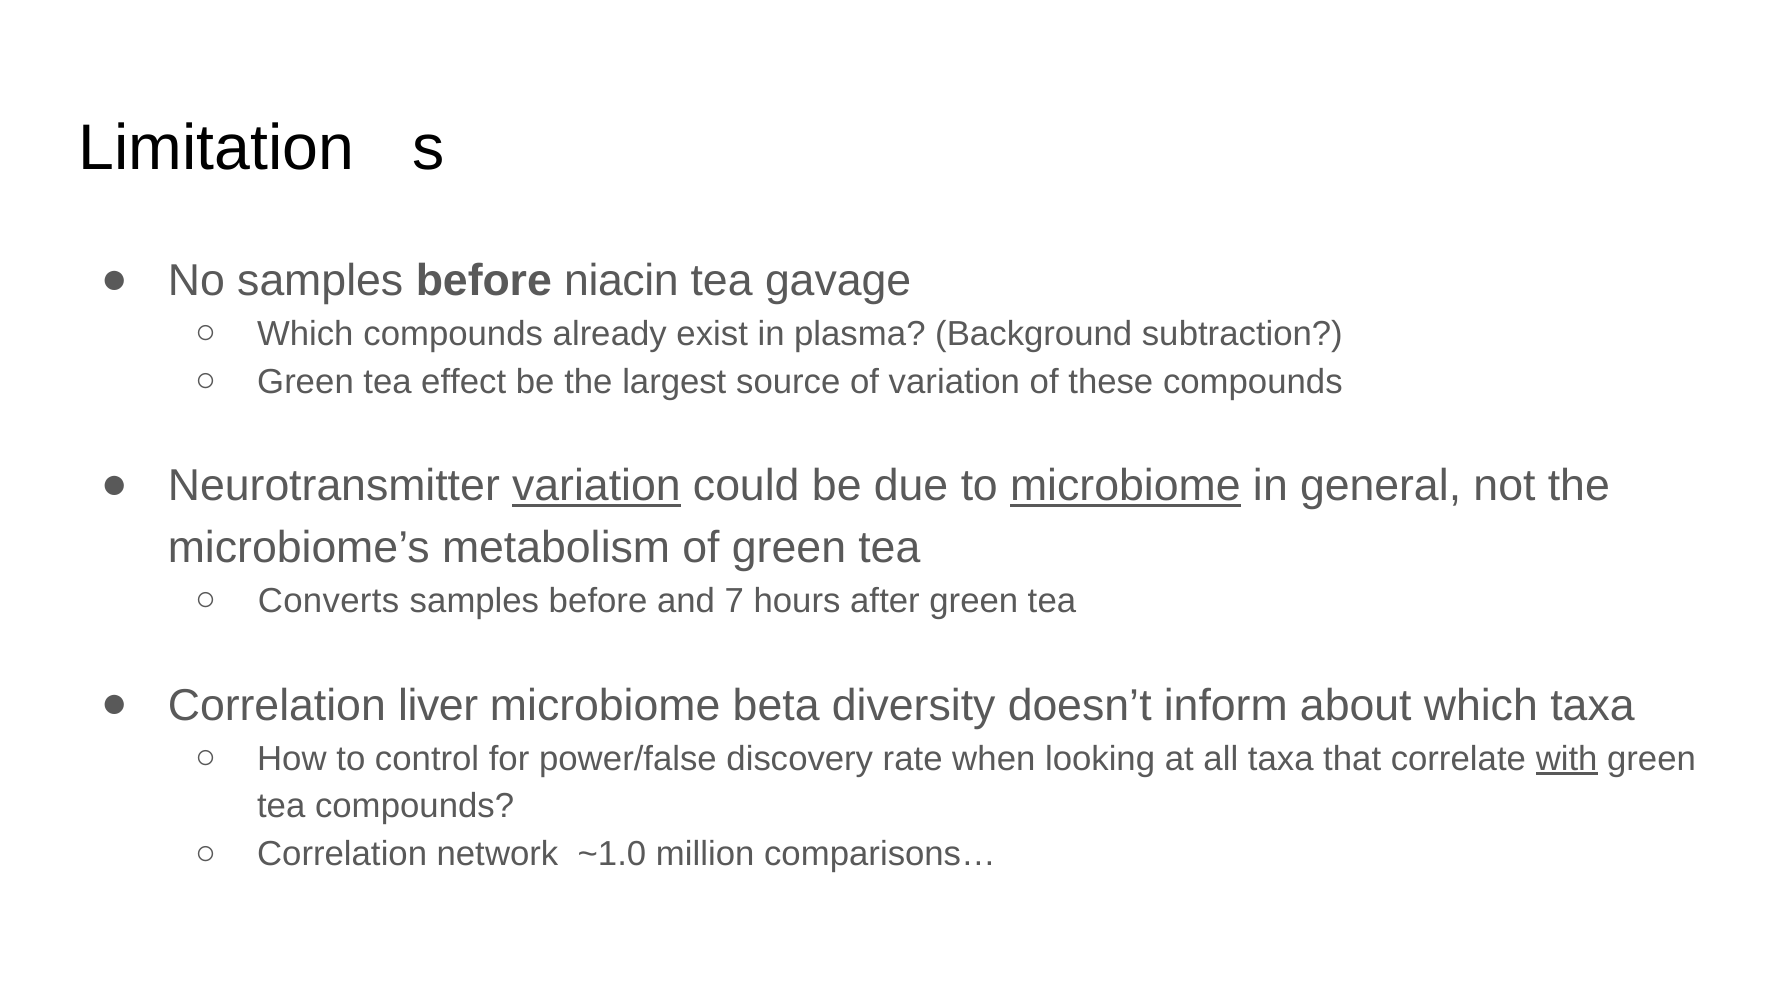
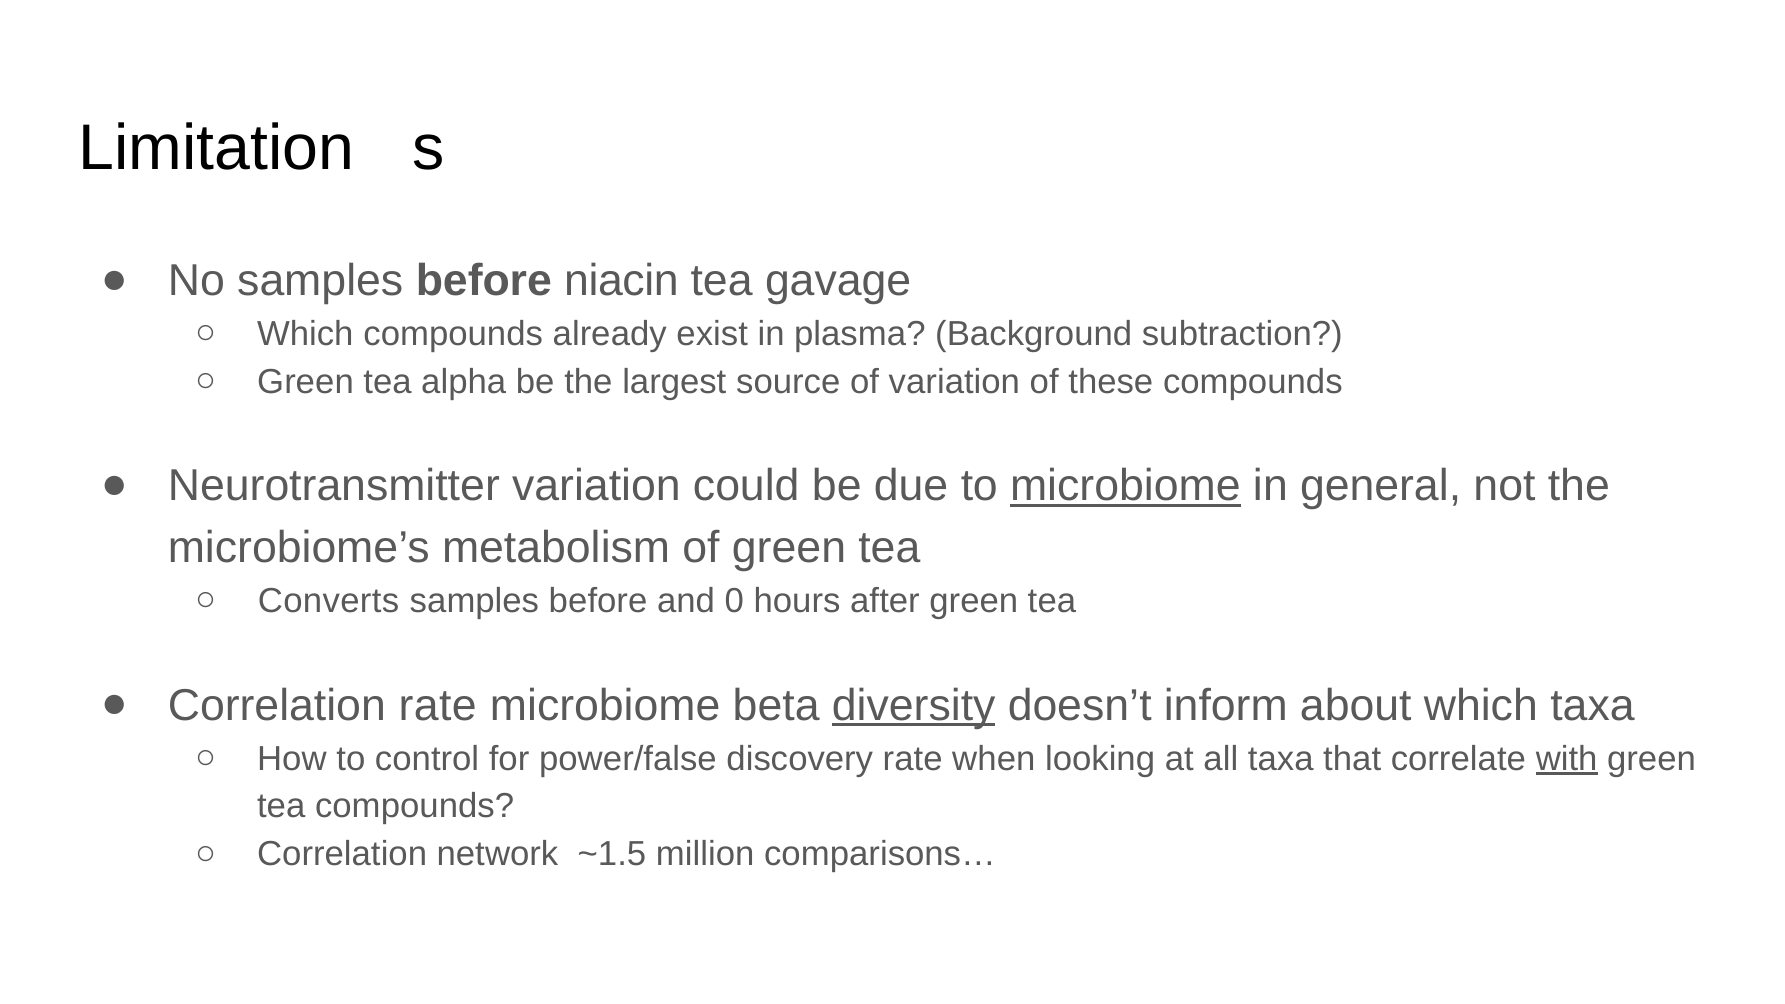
effect: effect -> alpha (464, 382)
variation underline: present -> none (596, 486)
7: 7 -> 0 (734, 601)
Correlation liver: liver -> rate (438, 705)
diversity underline: none -> present (914, 705)
~1.0: ~1.0 -> ~1.5 (612, 855)
